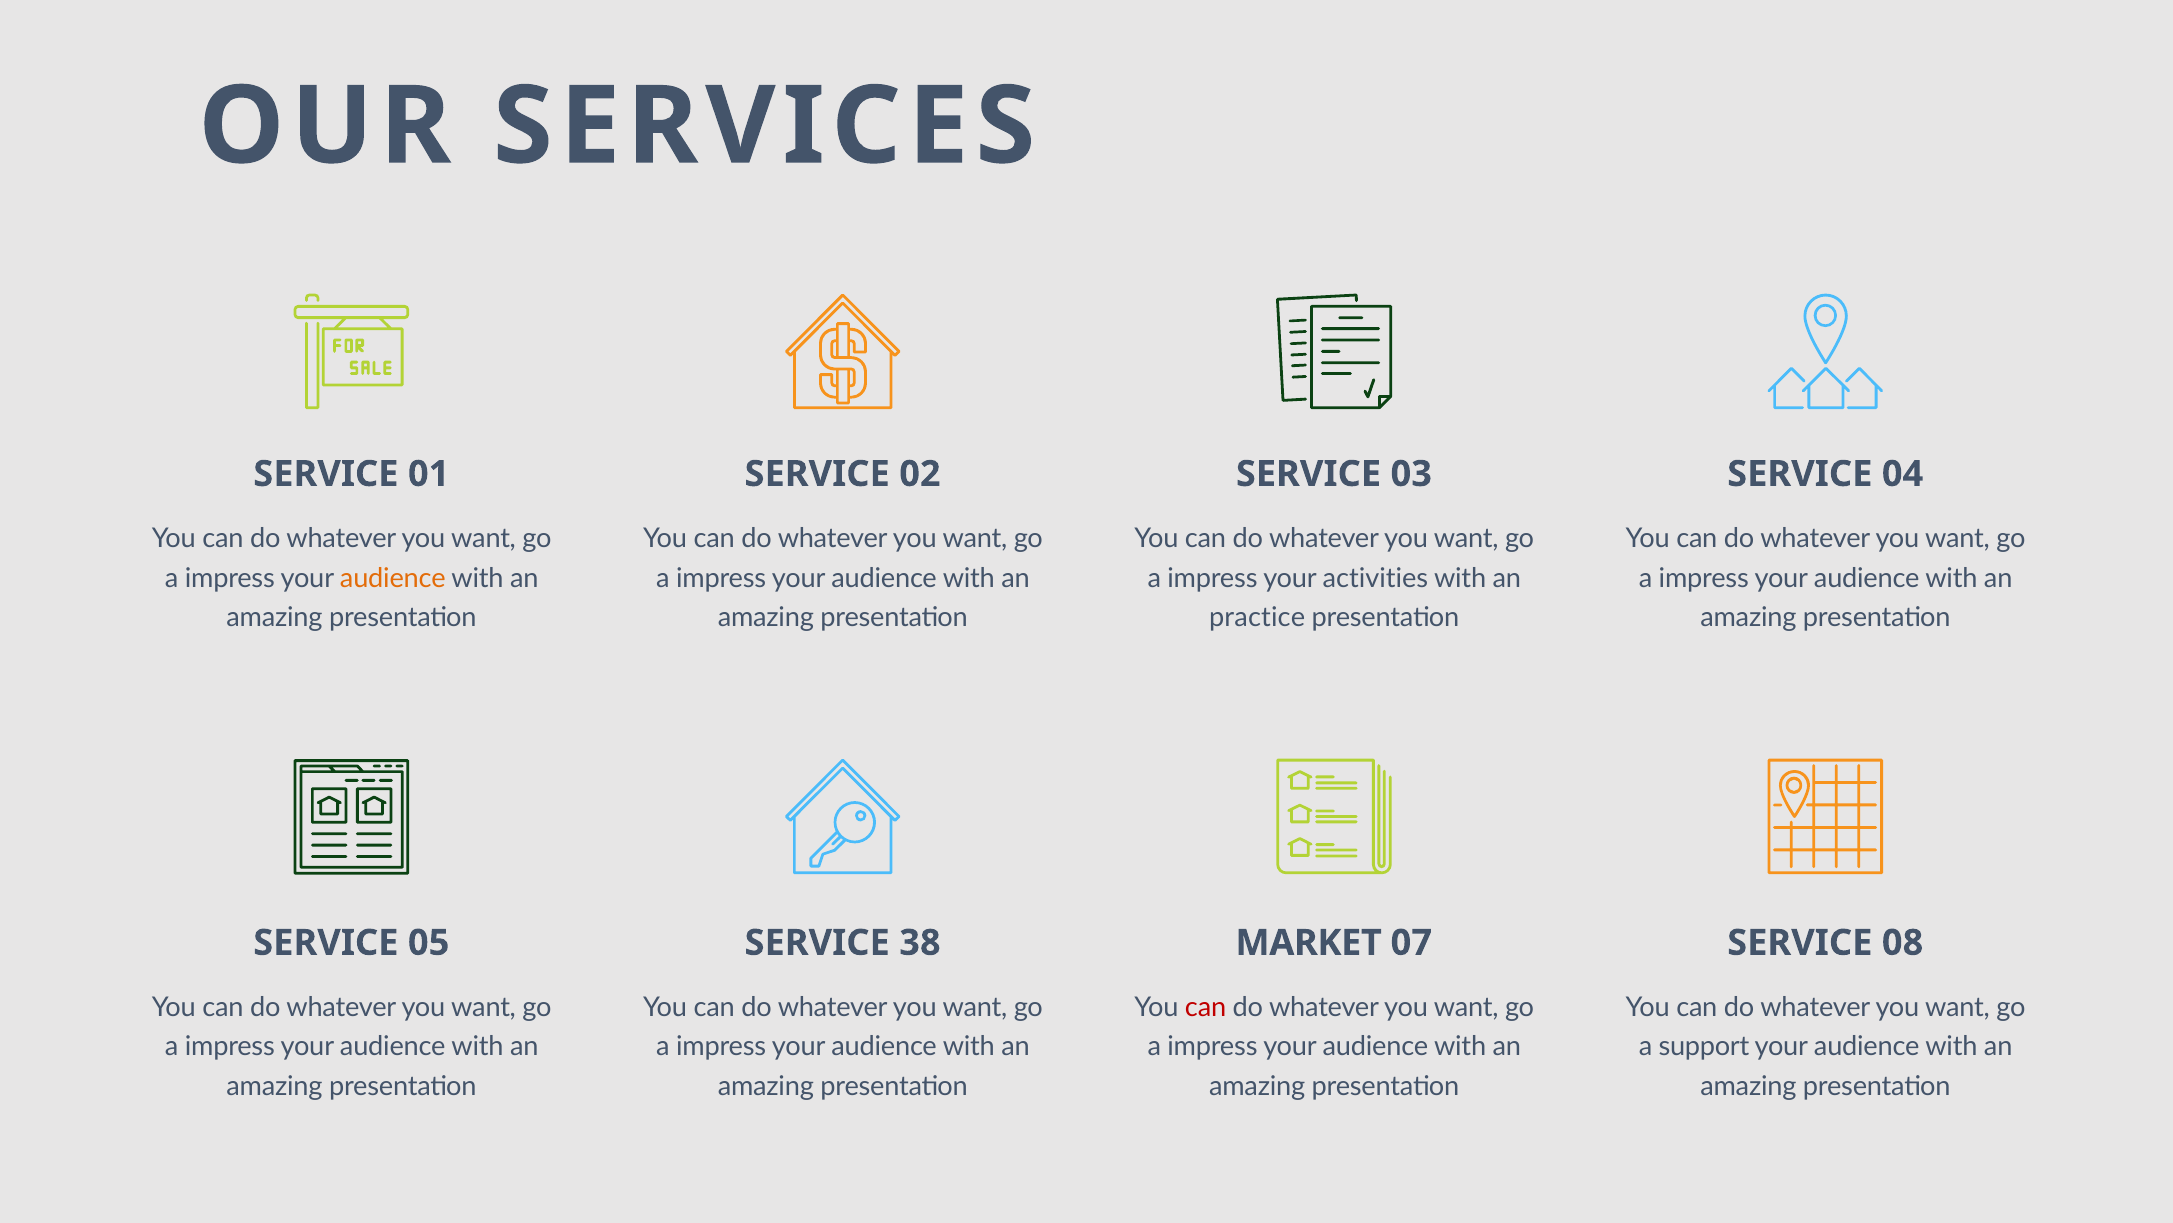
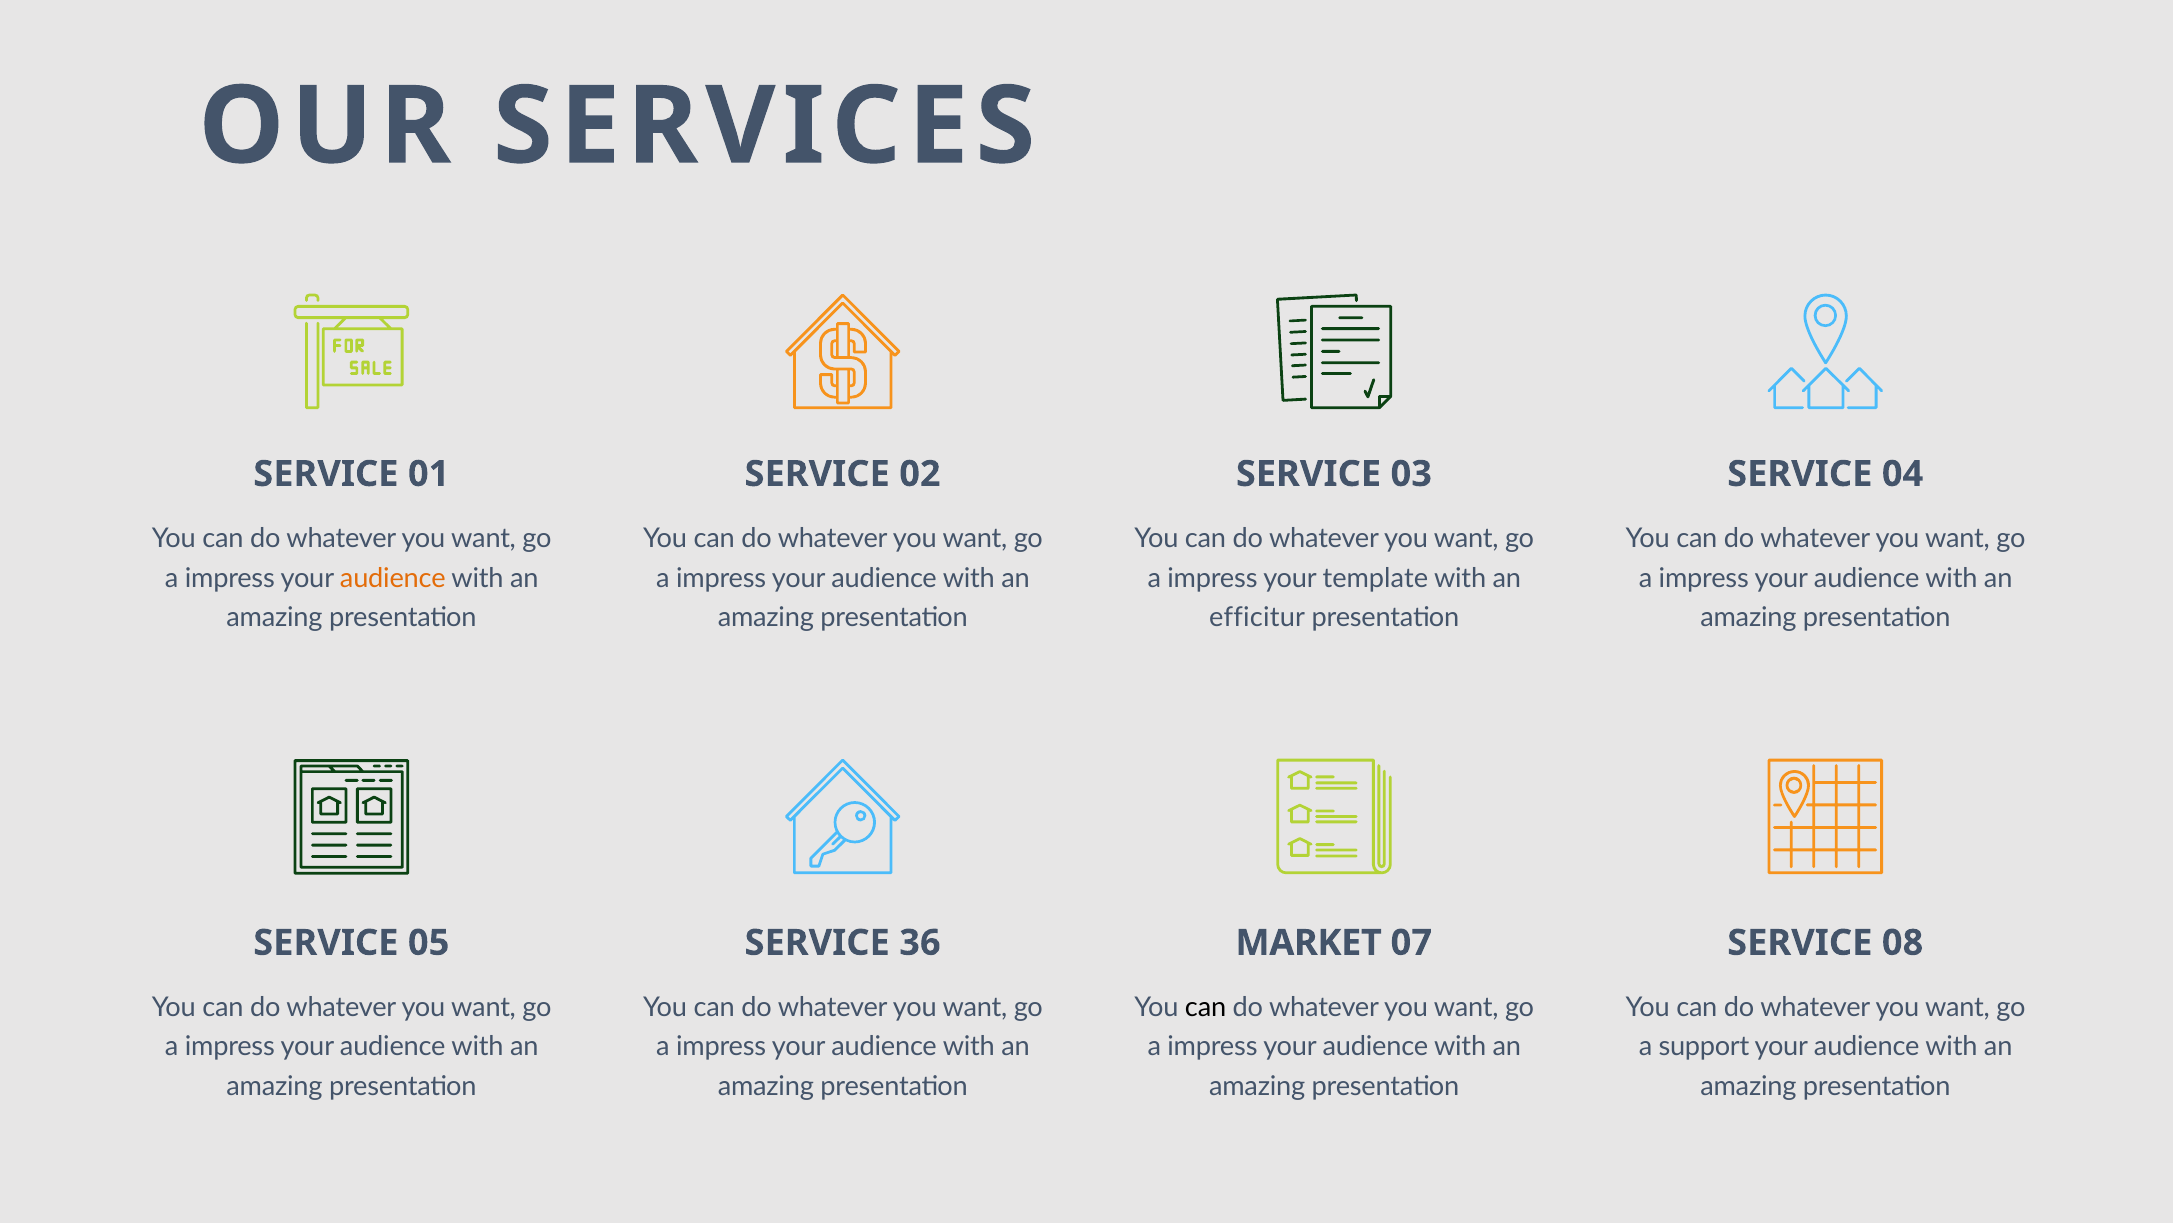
activities: activities -> template (1375, 578)
practice: practice -> efficitur (1257, 617)
38: 38 -> 36 (920, 943)
can colour: red -> black (1206, 1007)
